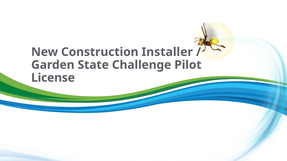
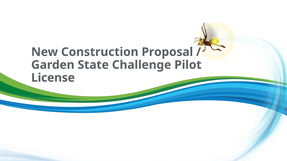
Installer: Installer -> Proposal (167, 52)
